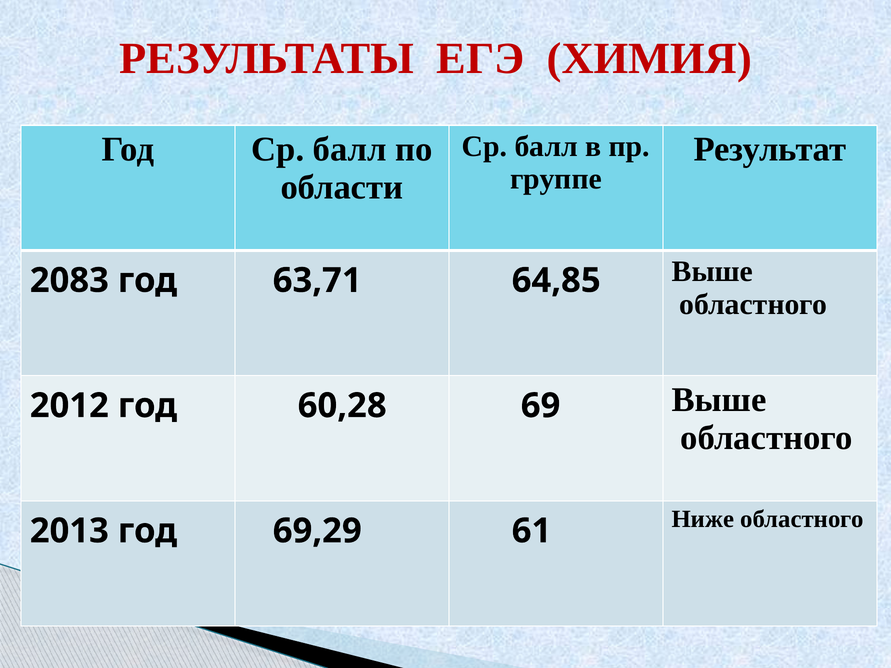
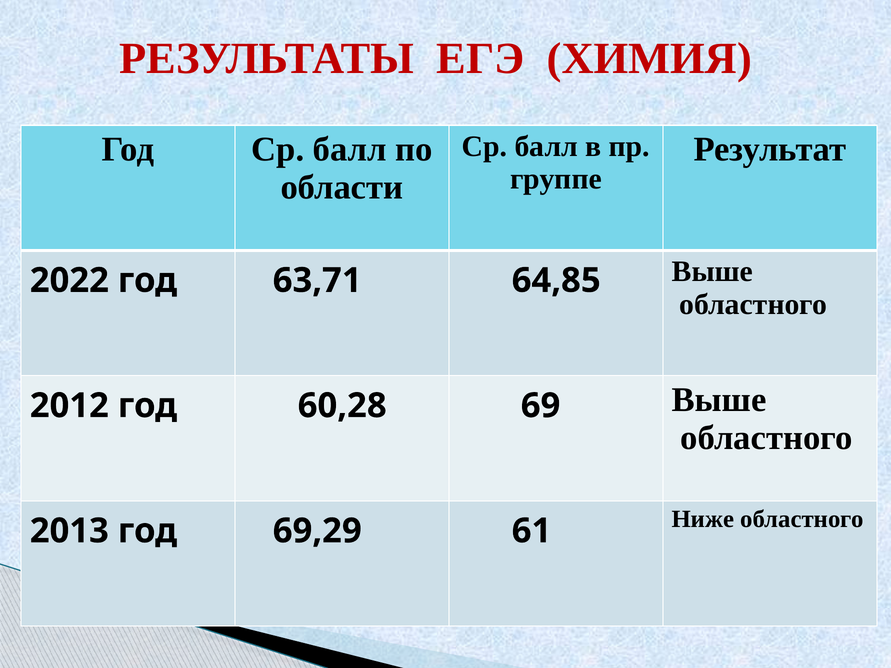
2083: 2083 -> 2022 (69, 281)
